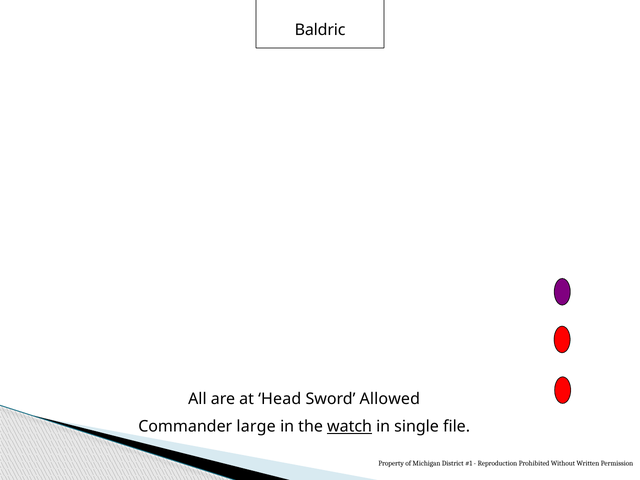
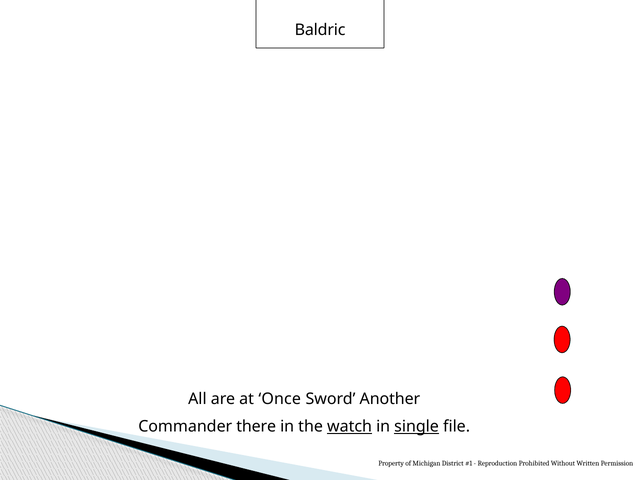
Head: Head -> Once (280, 399)
Allowed: Allowed -> Another (390, 399)
large: large -> there (256, 426)
single underline: none -> present (417, 426)
